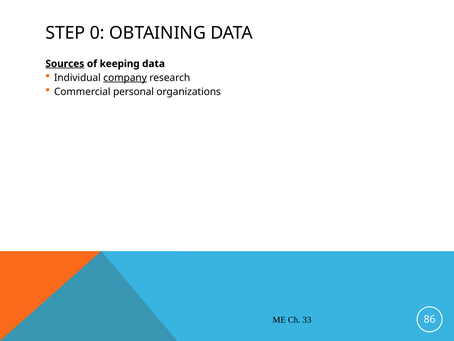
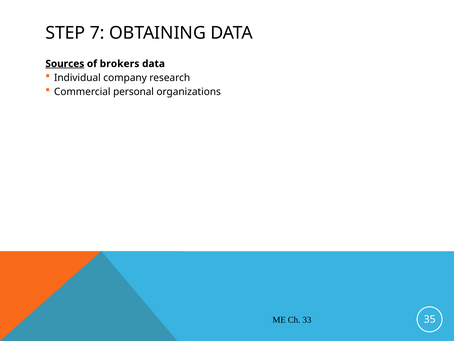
0: 0 -> 7 (97, 33)
keeping: keeping -> brokers (120, 64)
company underline: present -> none (125, 78)
86: 86 -> 35 (430, 319)
